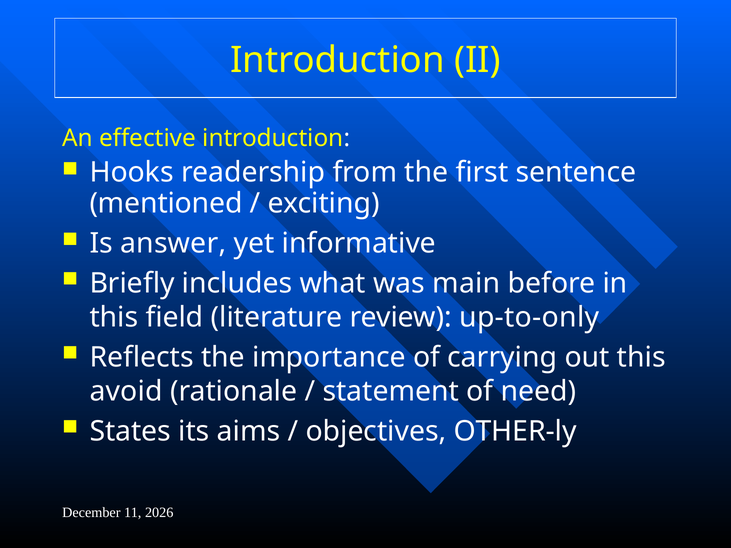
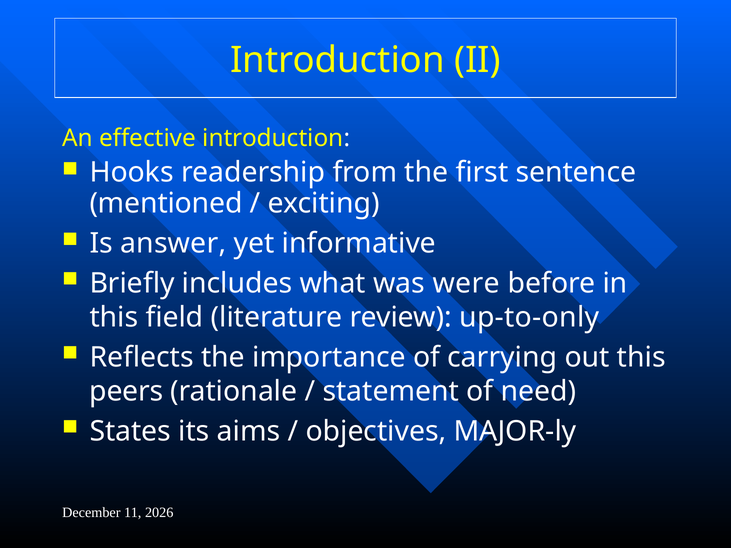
main: main -> were (466, 283)
avoid: avoid -> peers (126, 392)
OTHER-ly: OTHER-ly -> MAJOR-ly (515, 431)
